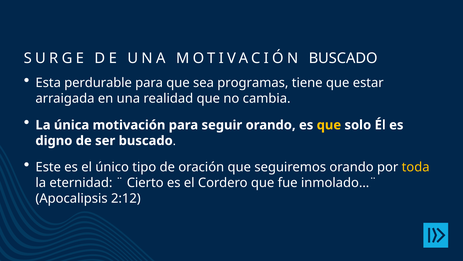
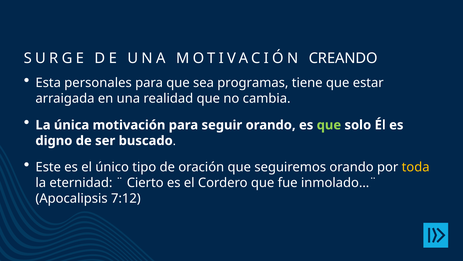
MOTIVACIÓN BUSCADO: BUSCADO -> CREANDO (343, 58)
perdurable: perdurable -> personales (98, 83)
que colour: yellow -> light green (329, 125)
2:12: 2:12 -> 7:12 (126, 198)
